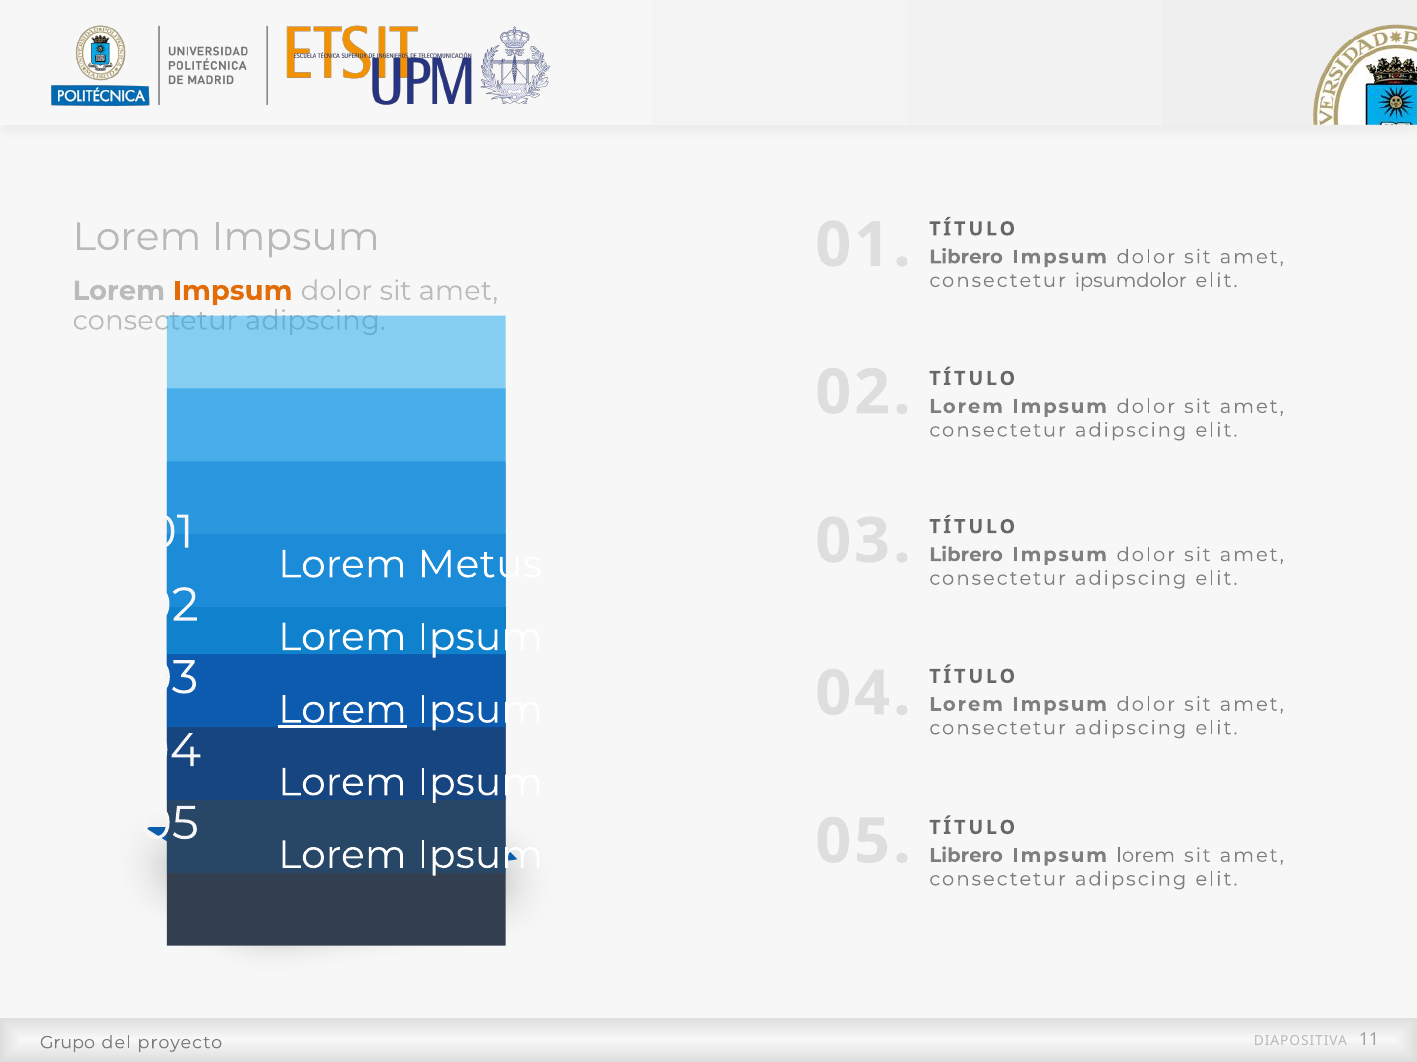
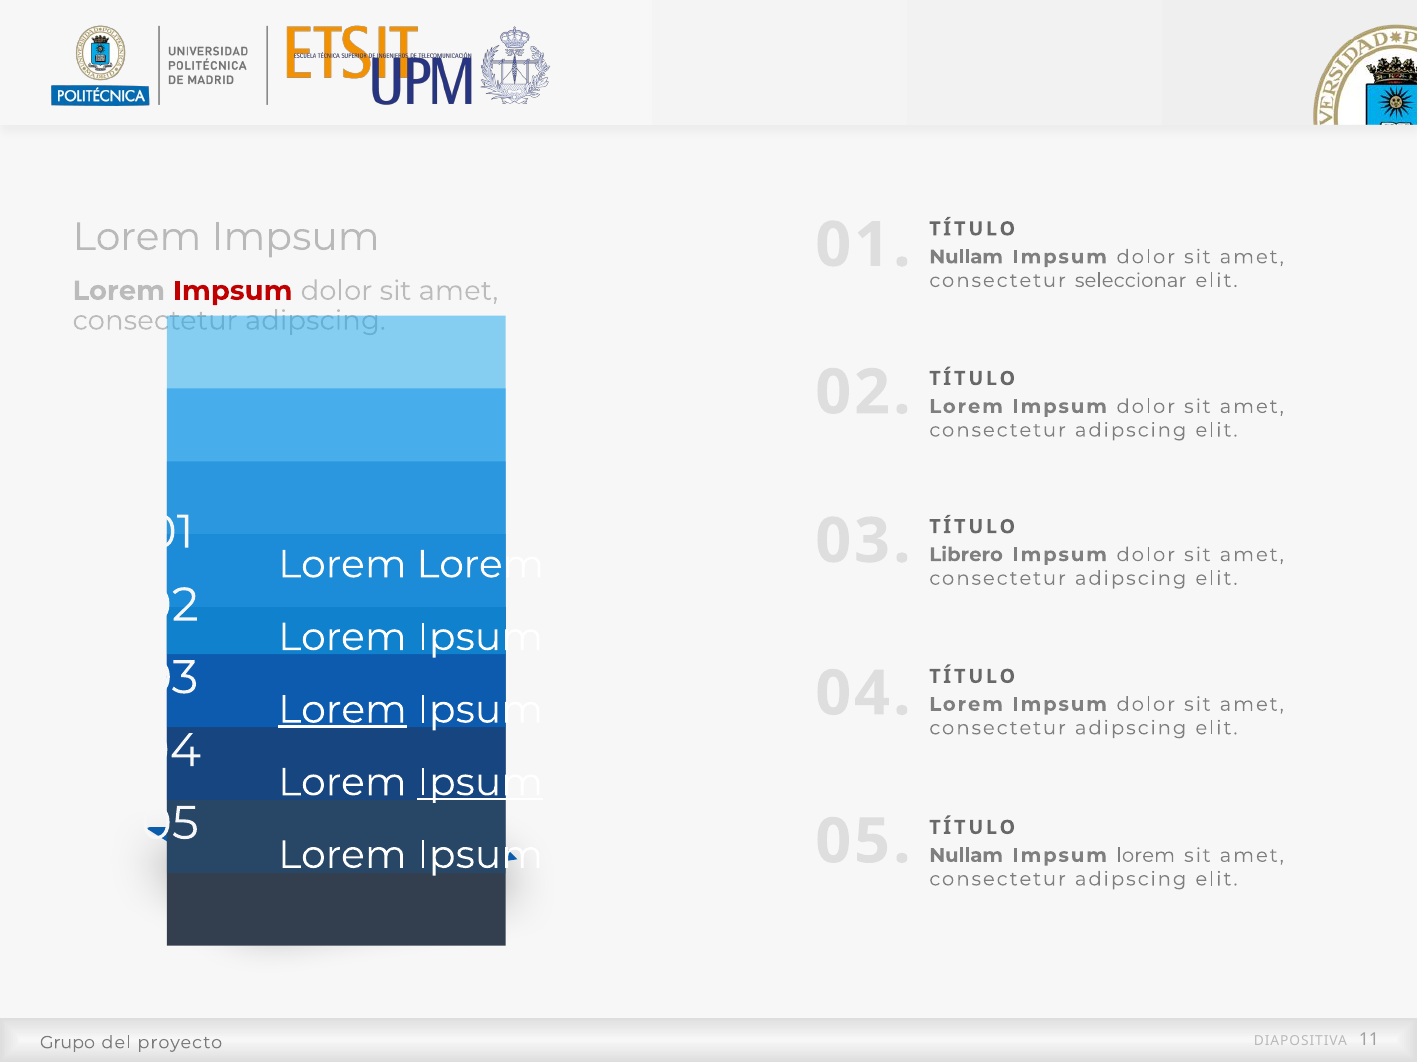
Librero: Librero -> Nullam (966, 257)
ipsumdolor: ipsumdolor -> seleccionar (1131, 281)
Impsum colour: orange -> red (233, 291)
Metus: Metus -> Lorem (480, 565)
Ipsum underline: none -> present (480, 783)
Librero: Librero -> Nullam (966, 856)
